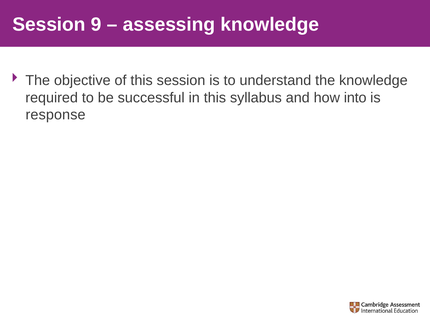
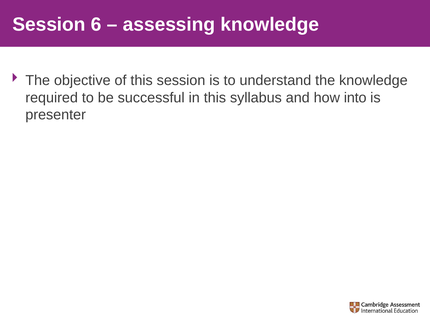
9: 9 -> 6 (96, 25)
response: response -> presenter (56, 115)
